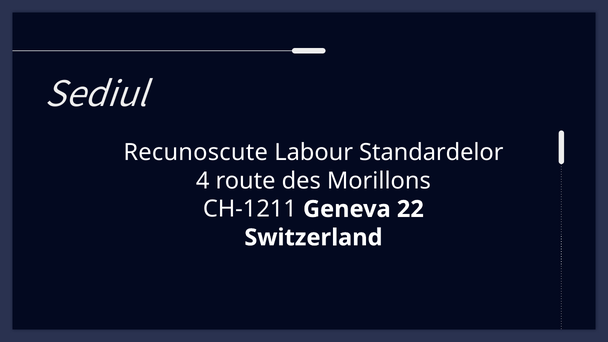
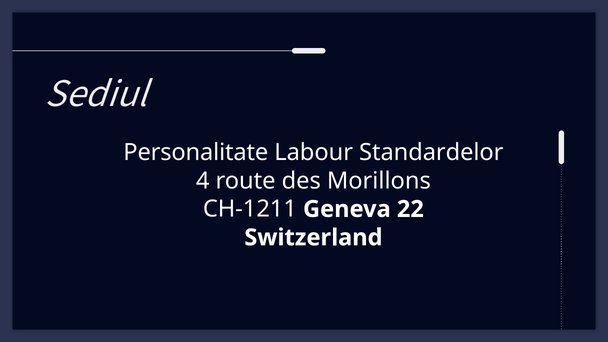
Recunoscute: Recunoscute -> Personalitate (196, 152)
